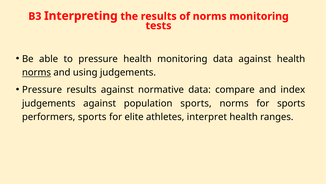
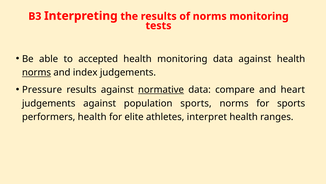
to pressure: pressure -> accepted (98, 59)
using: using -> index (85, 72)
normative underline: none -> present (161, 89)
index: index -> heart (293, 89)
performers sports: sports -> health (92, 117)
